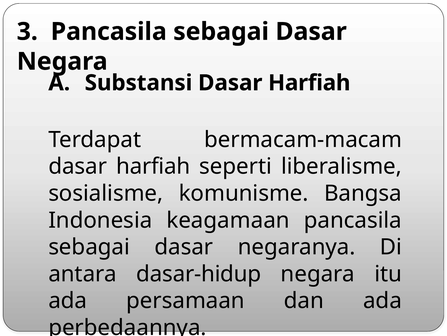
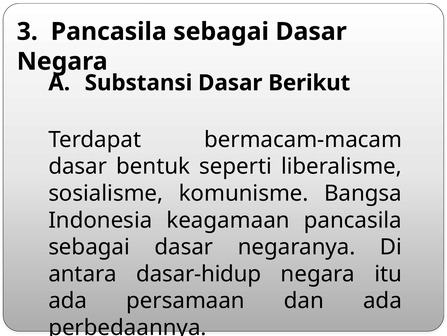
Substansi Dasar Harfiah: Harfiah -> Berikut (309, 83)
harfiah: harfiah -> bentuk (153, 166)
